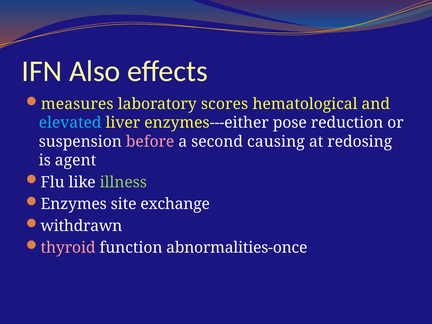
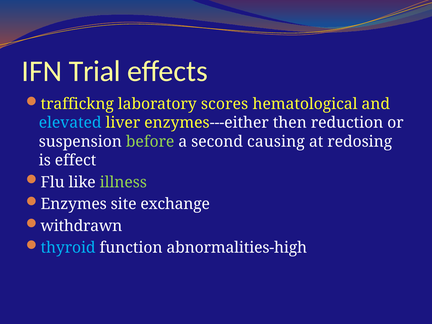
Also: Also -> Trial (95, 71)
measures: measures -> traffickng (77, 104)
pose: pose -> then (290, 123)
before colour: pink -> light green (150, 142)
agent: agent -> effect (76, 160)
thyroid colour: pink -> light blue (68, 248)
abnormalities-once: abnormalities-once -> abnormalities-high (237, 248)
